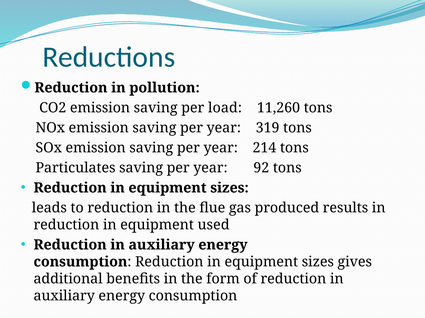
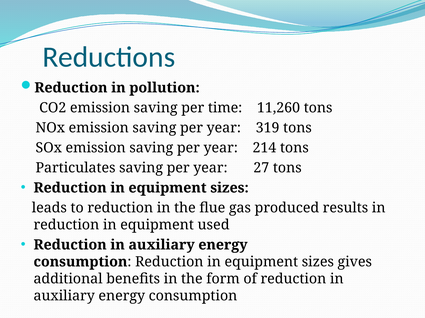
load: load -> time (225, 108)
92: 92 -> 27 (261, 168)
